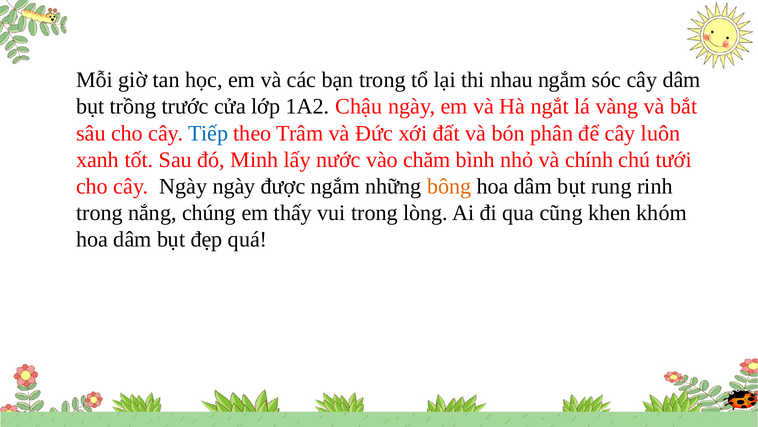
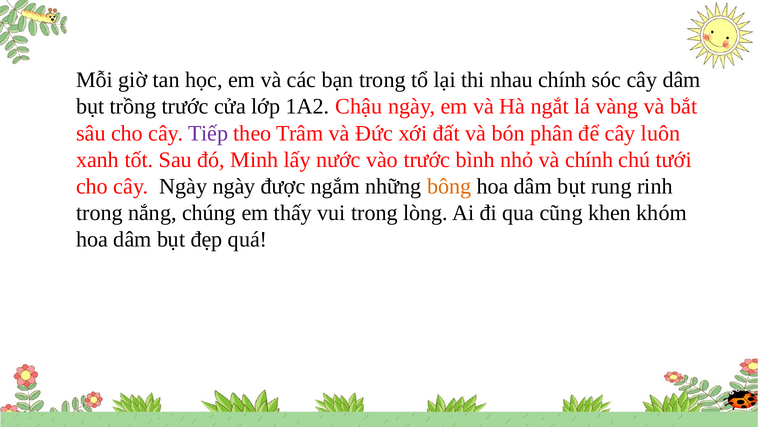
nhau ngắm: ngắm -> chính (562, 80)
Tiếp colour: blue -> purple (208, 133)
vào chăm: chăm -> trước (427, 160)
